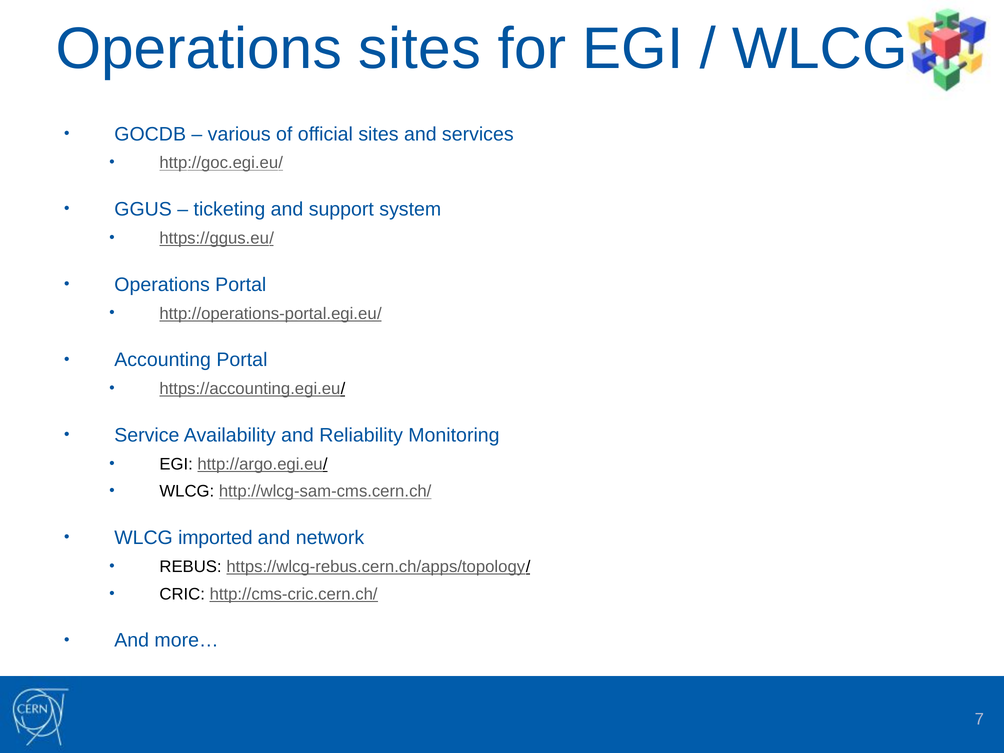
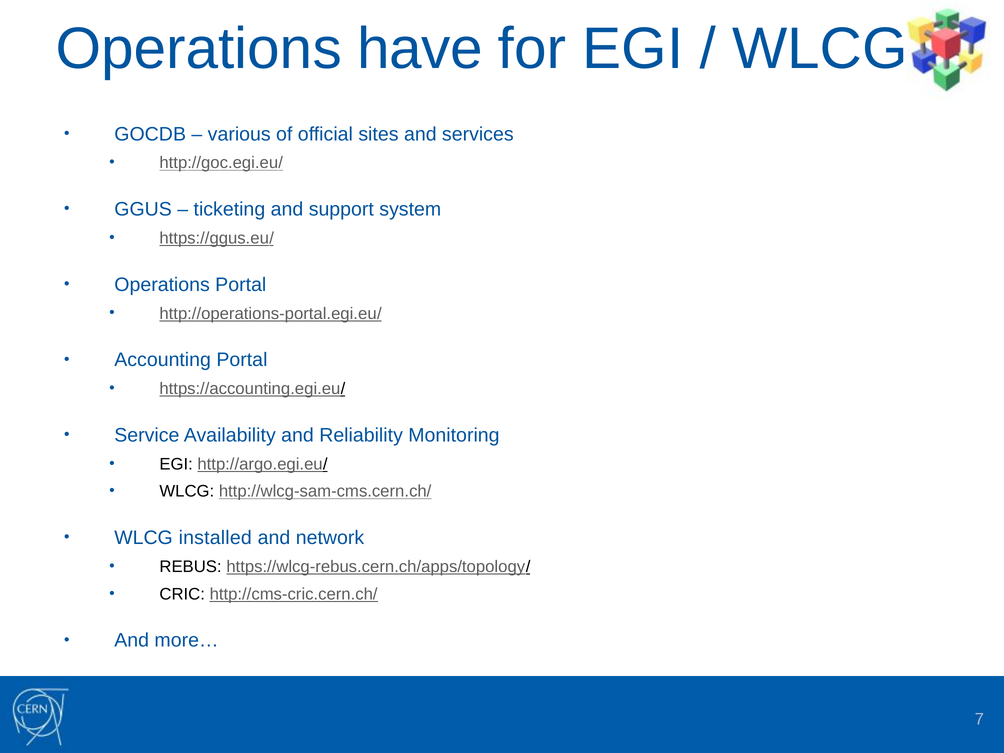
Operations sites: sites -> have (420, 49)
imported: imported -> installed (215, 538)
